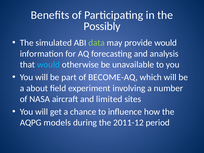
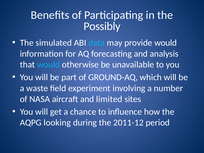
data colour: light green -> light blue (97, 43)
BECOME-AQ: BECOME-AQ -> GROUND-AQ (113, 77)
about: about -> waste (37, 88)
models: models -> looking (57, 123)
